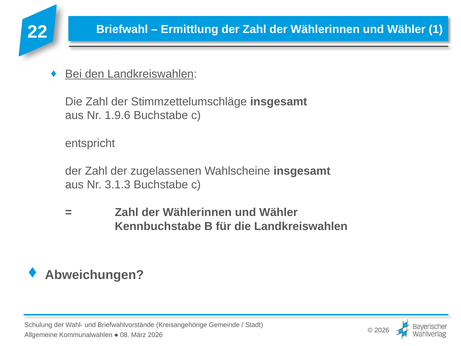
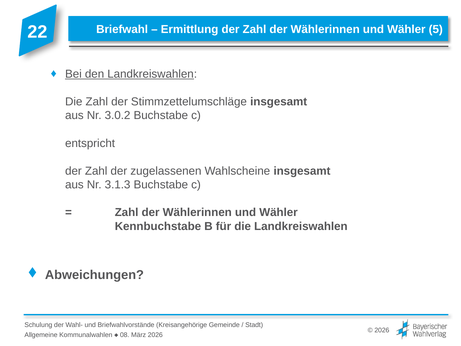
1: 1 -> 5 (436, 29)
1.9.6: 1.9.6 -> 3.0.2 (118, 115)
